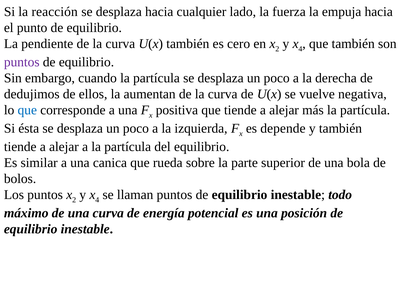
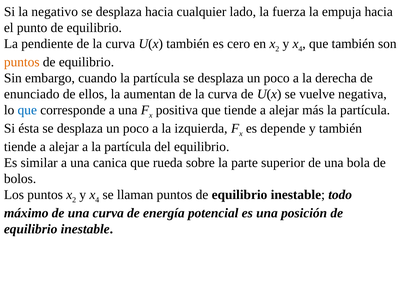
reacción: reacción -> negativo (55, 12)
puntos colour: purple -> orange (22, 62)
dedujimos: dedujimos -> enunciado (32, 94)
